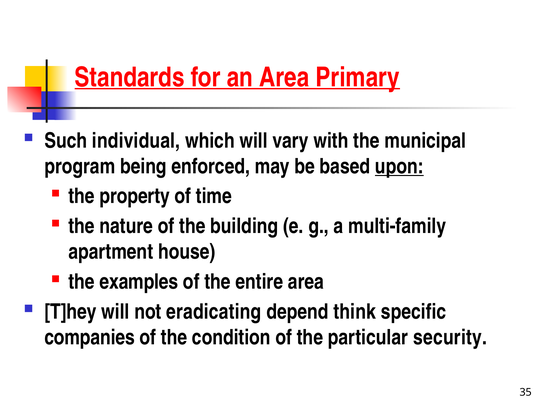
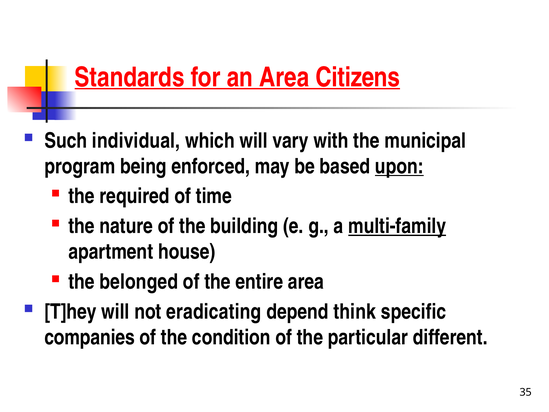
Primary: Primary -> Citizens (358, 77)
property: property -> required (135, 196)
multi-family underline: none -> present (397, 226)
examples: examples -> belonged (139, 282)
security: security -> different (450, 337)
